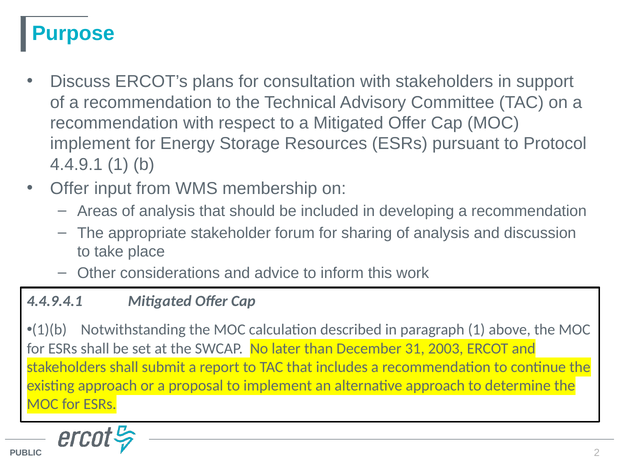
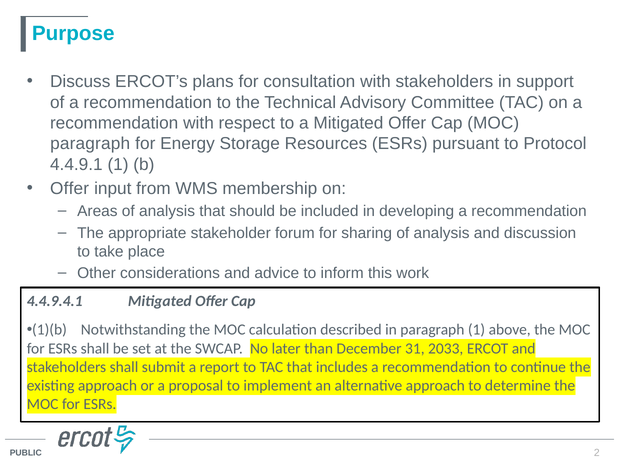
implement: implement -> paragraph (90, 144)
2003: 2003 -> 2033 (446, 348)
